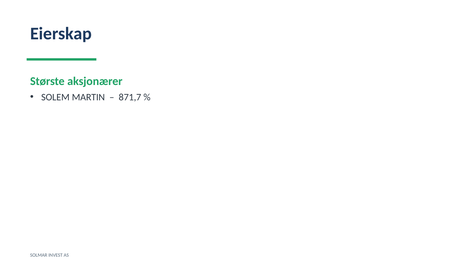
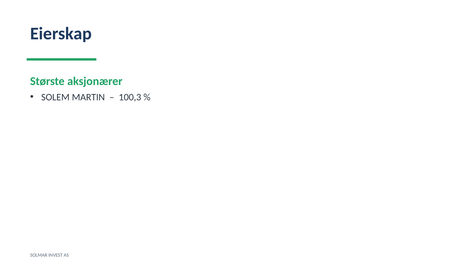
871,7: 871,7 -> 100,3 (130, 97)
